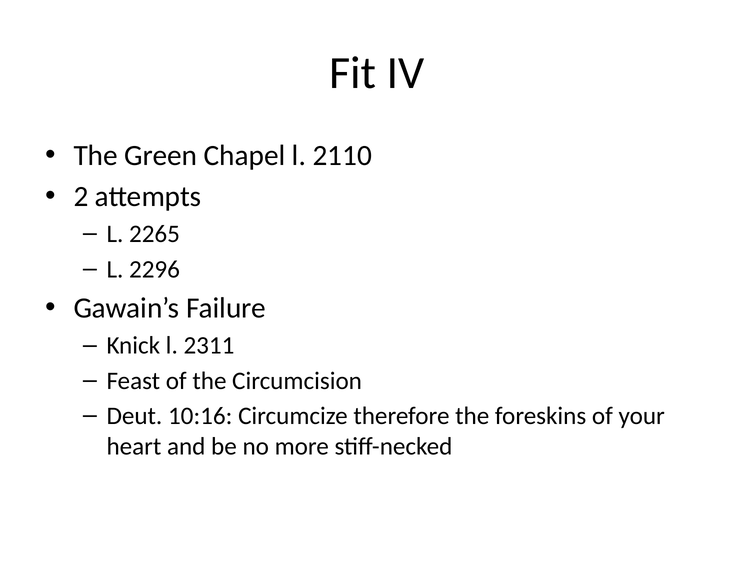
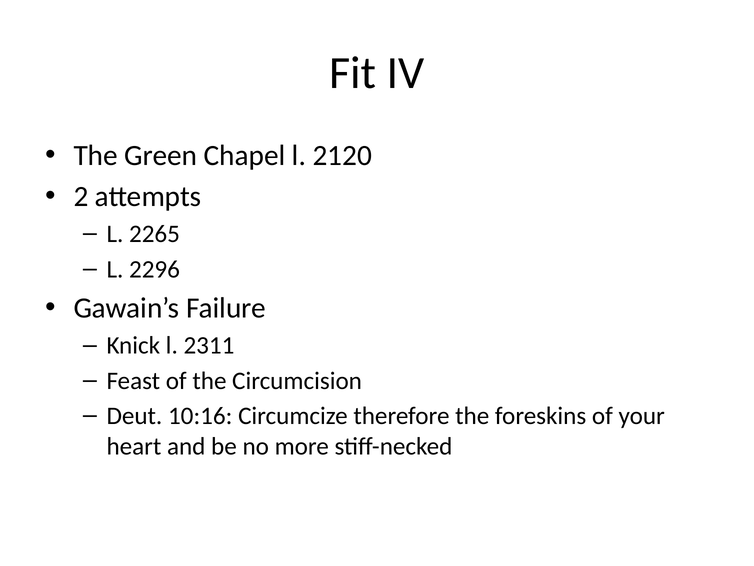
2110: 2110 -> 2120 (342, 155)
